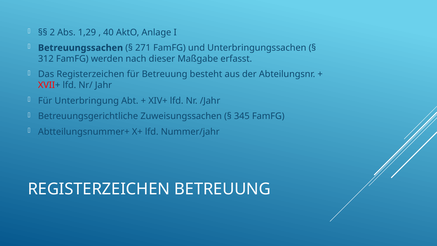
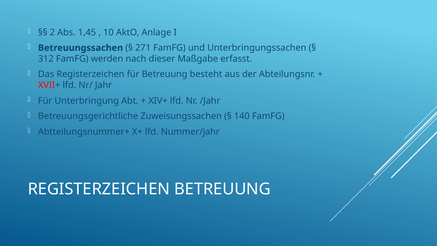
1,29: 1,29 -> 1,45 (87, 32)
40: 40 -> 10 (108, 32)
345: 345 -> 140 (242, 116)
